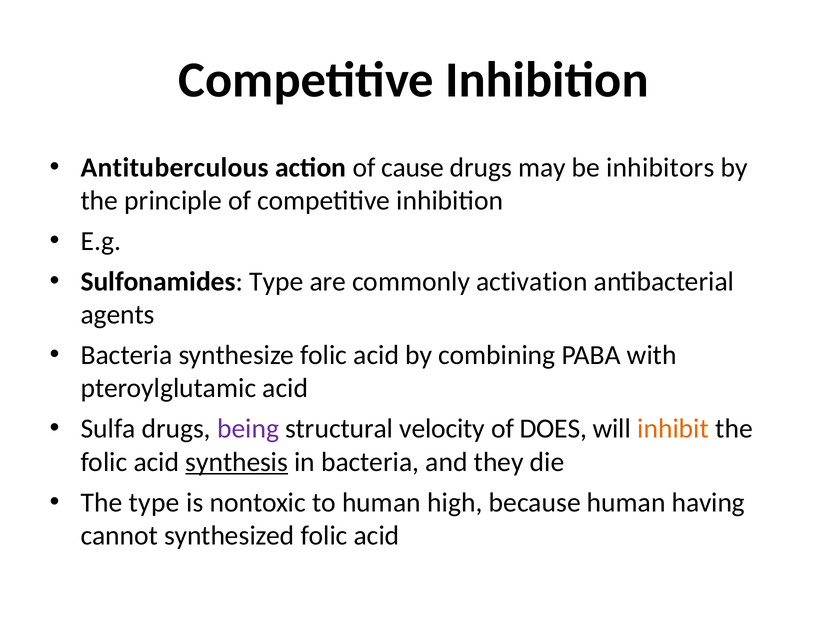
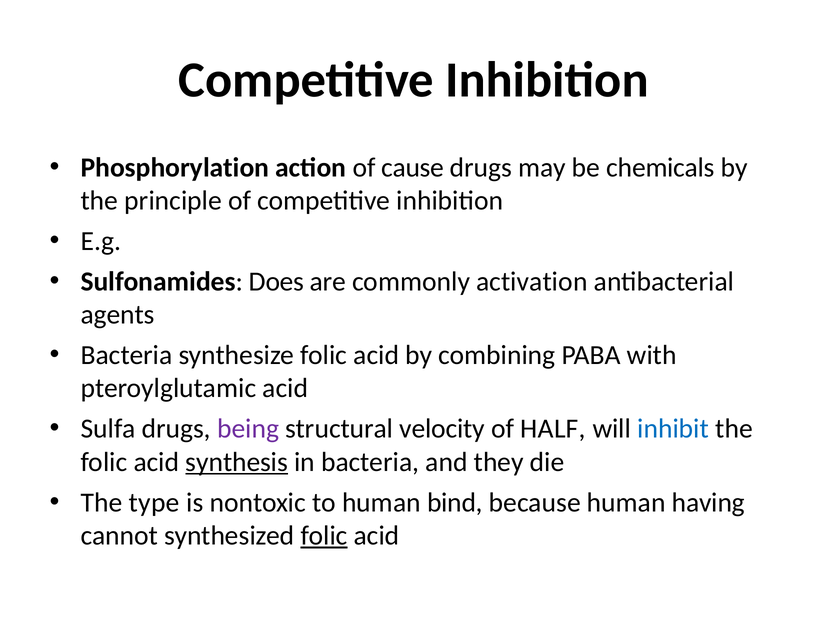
Antituberculous: Antituberculous -> Phosphorylation (175, 168)
inhibitors: inhibitors -> chemicals (661, 168)
Sulfonamides Type: Type -> Does (277, 282)
DOES: DOES -> HALF (553, 429)
inhibit colour: orange -> blue (673, 429)
high: high -> bind (455, 502)
folic underline: none -> present (324, 536)
